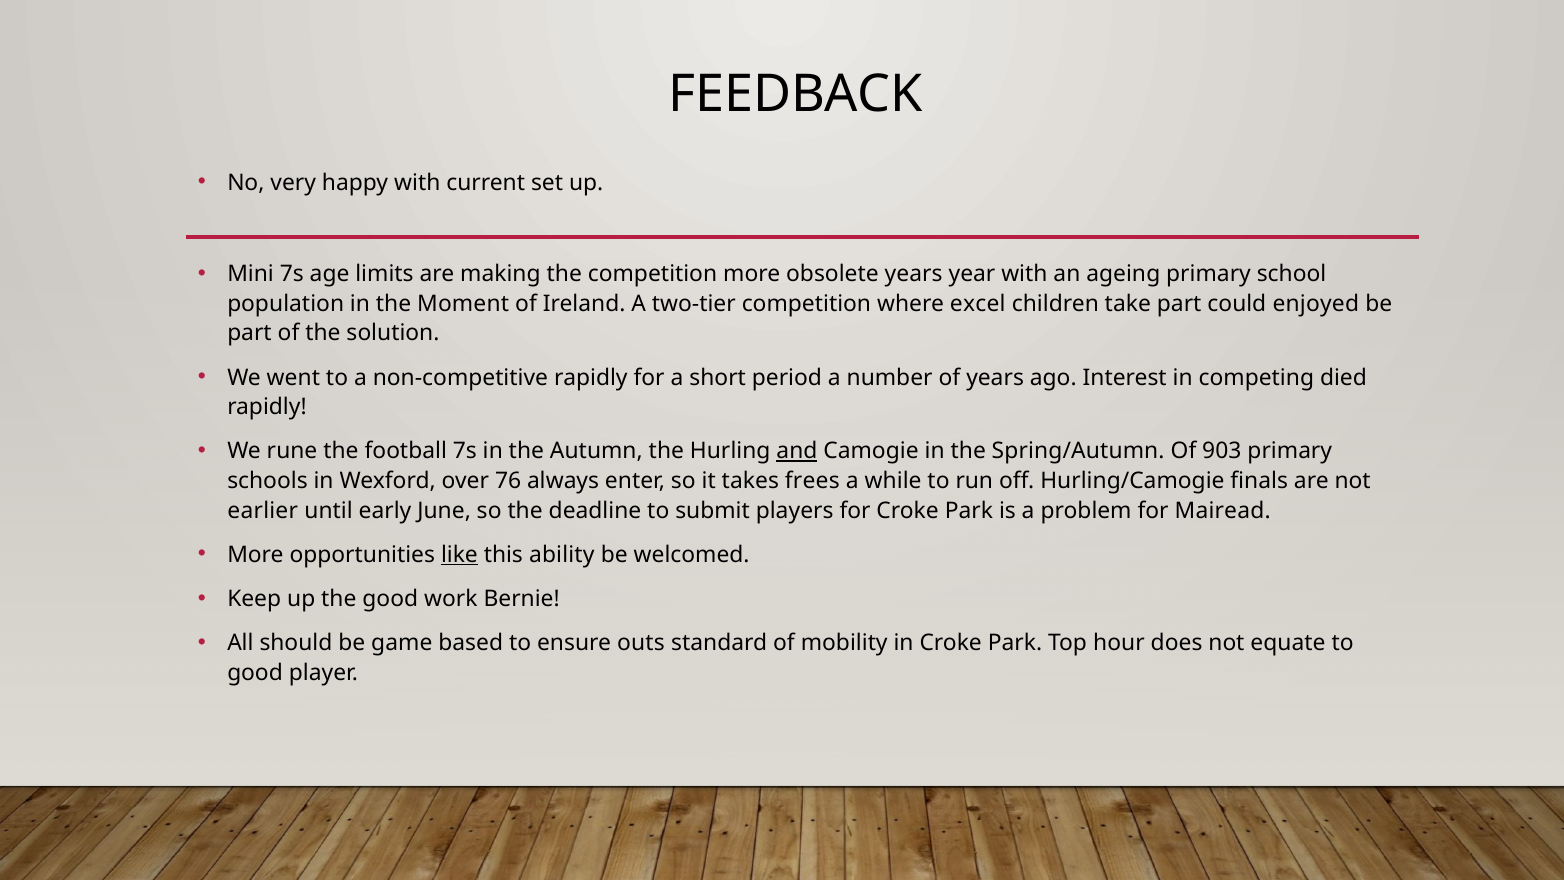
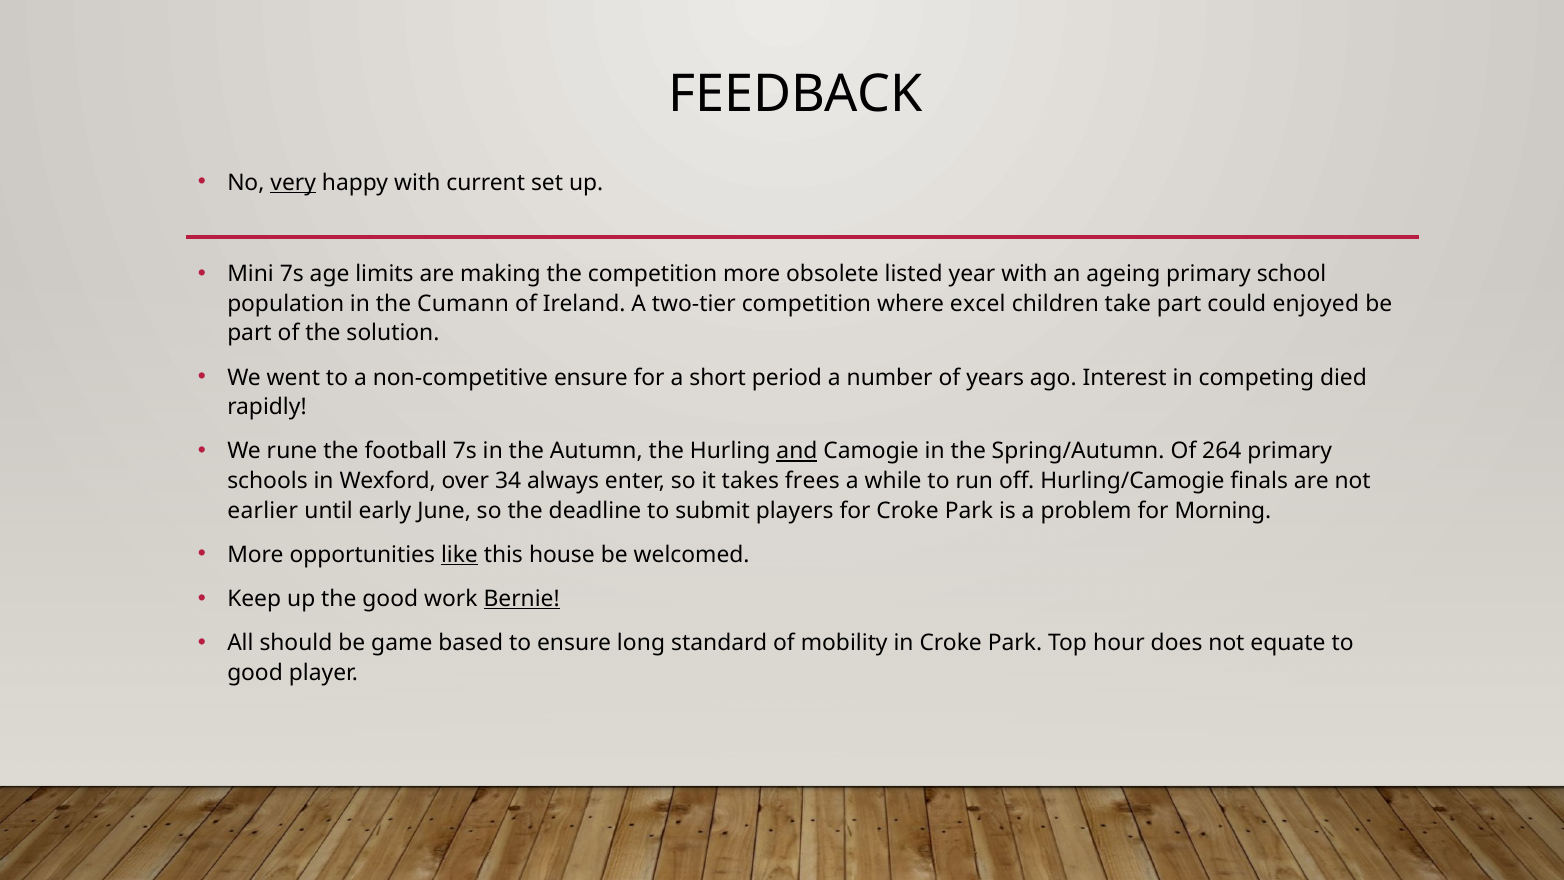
very underline: none -> present (293, 183)
obsolete years: years -> listed (914, 274)
Moment: Moment -> Cumann (463, 304)
non-competitive rapidly: rapidly -> ensure (591, 377)
903: 903 -> 264 (1222, 451)
76: 76 -> 34 (508, 481)
Mairead: Mairead -> Morning (1223, 510)
ability: ability -> house (562, 555)
Bernie underline: none -> present (522, 599)
outs: outs -> long (641, 643)
